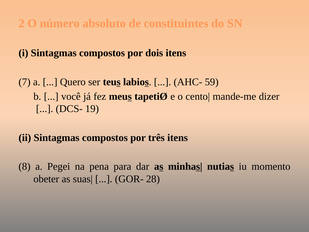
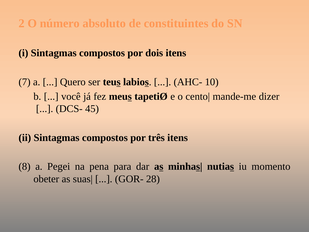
59: 59 -> 10 (212, 82)
19: 19 -> 45 (92, 109)
